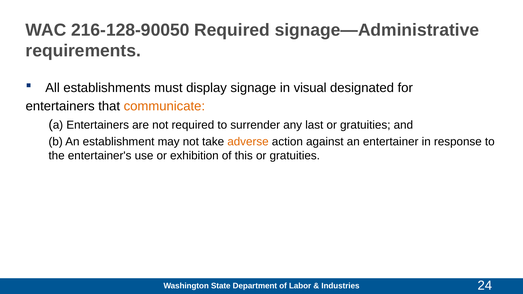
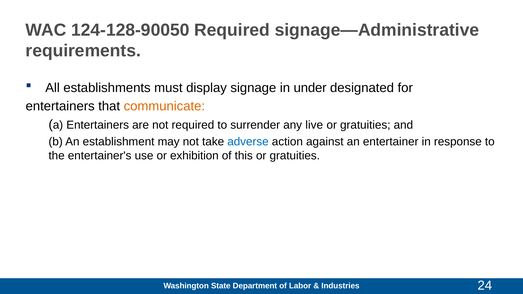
216-128-90050: 216-128-90050 -> 124-128-90050 (130, 30)
visual: visual -> under (310, 88)
last: last -> live (314, 125)
adverse colour: orange -> blue (248, 142)
